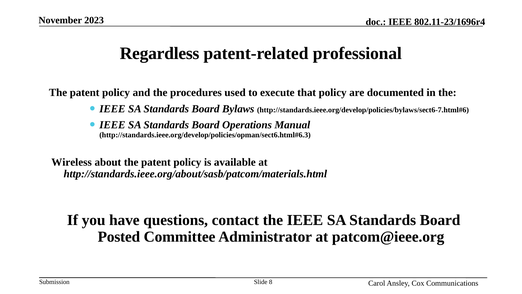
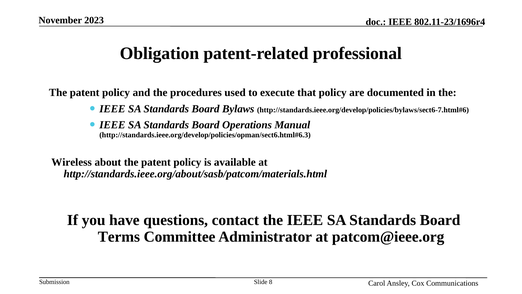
Regardless: Regardless -> Obligation (159, 53)
Posted: Posted -> Terms (119, 236)
